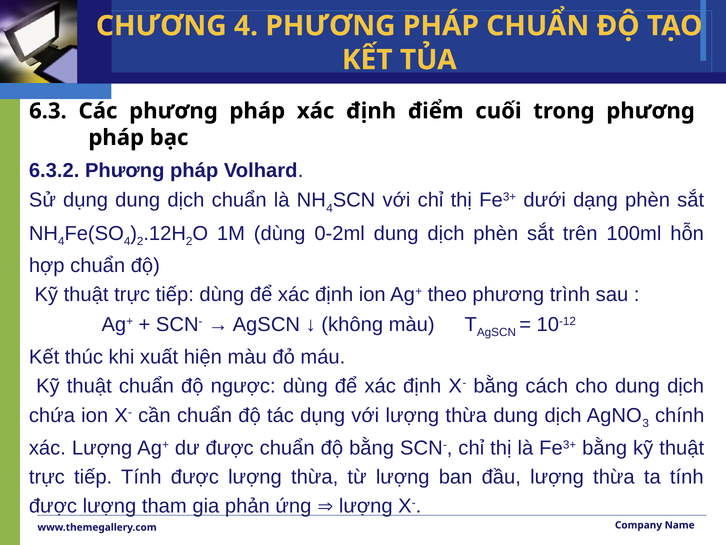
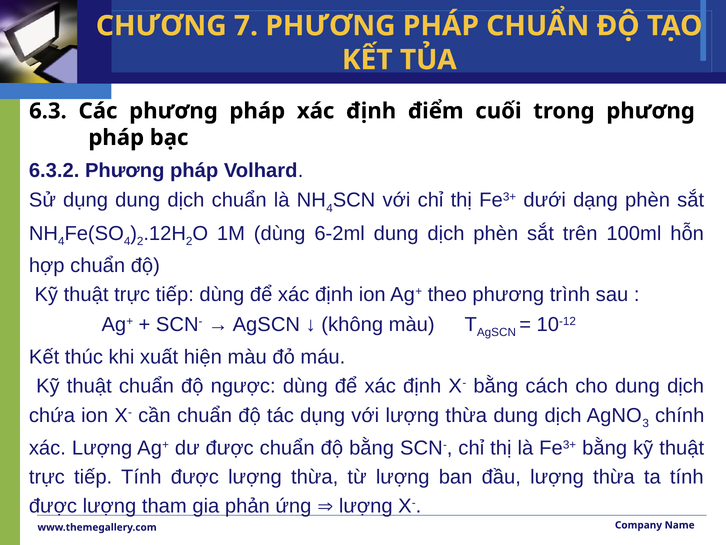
CHƯƠNG 4: 4 -> 7 (246, 26)
0-2ml: 0-2ml -> 6-2ml (340, 233)
